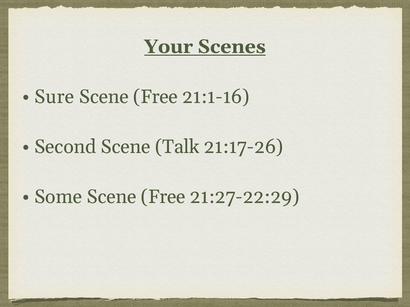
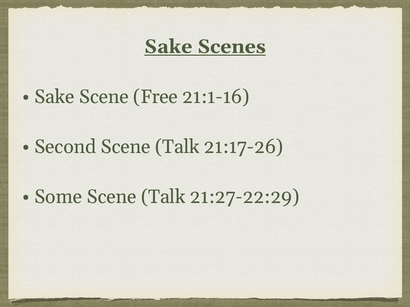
Your: Your -> Sake (168, 47)
Sure: Sure -> Sake (54, 97)
Free: Free -> Talk (163, 197)
